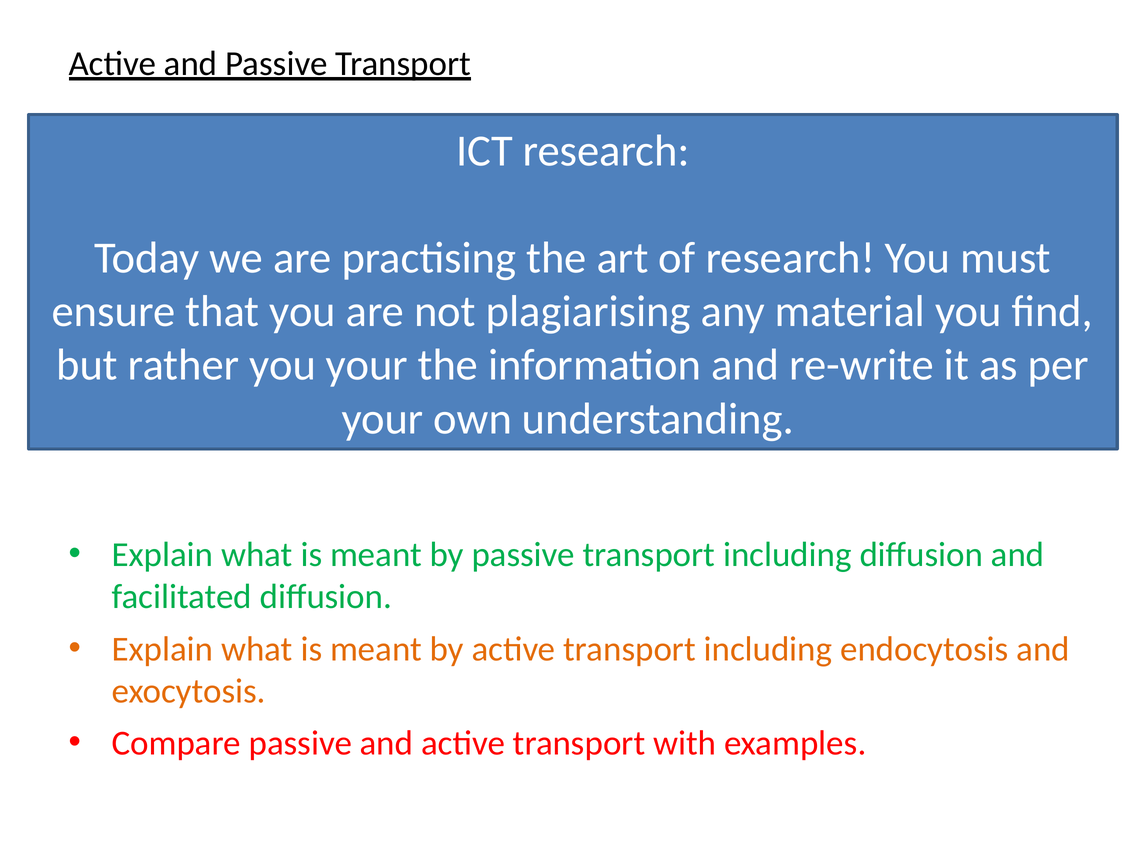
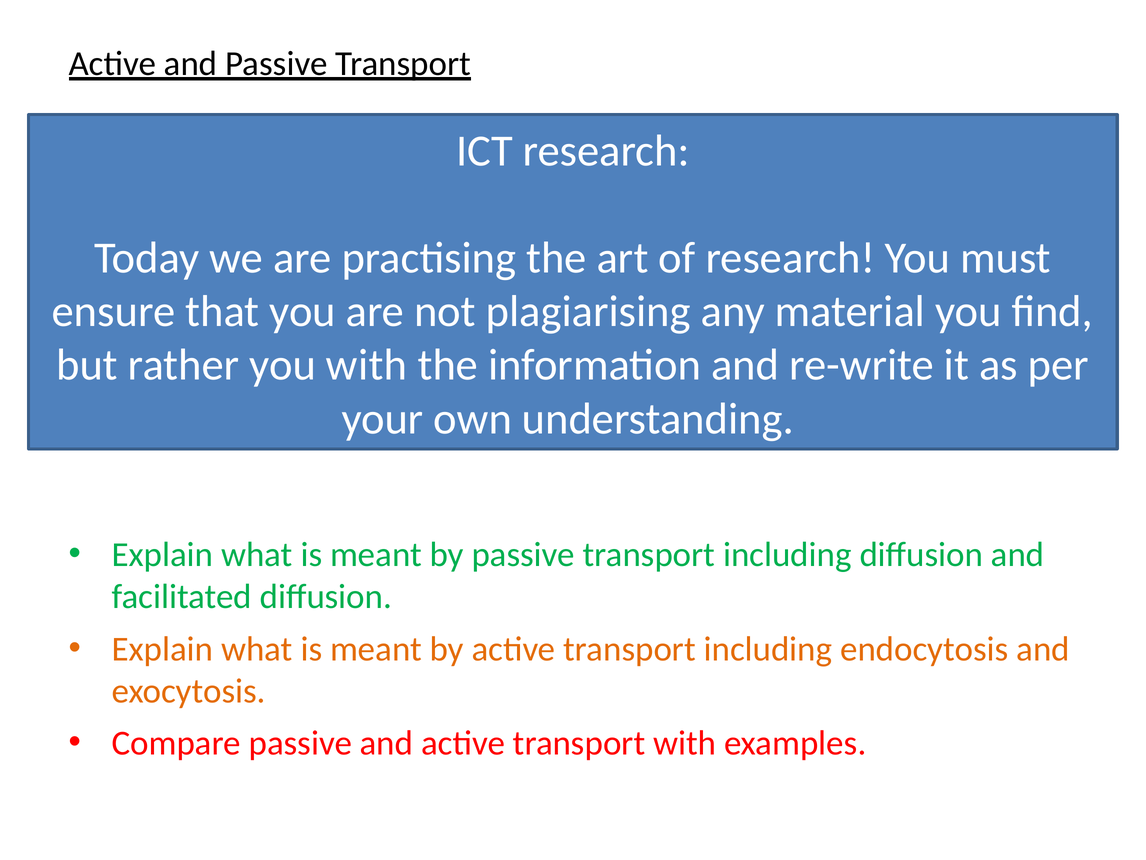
you your: your -> with (367, 365)
